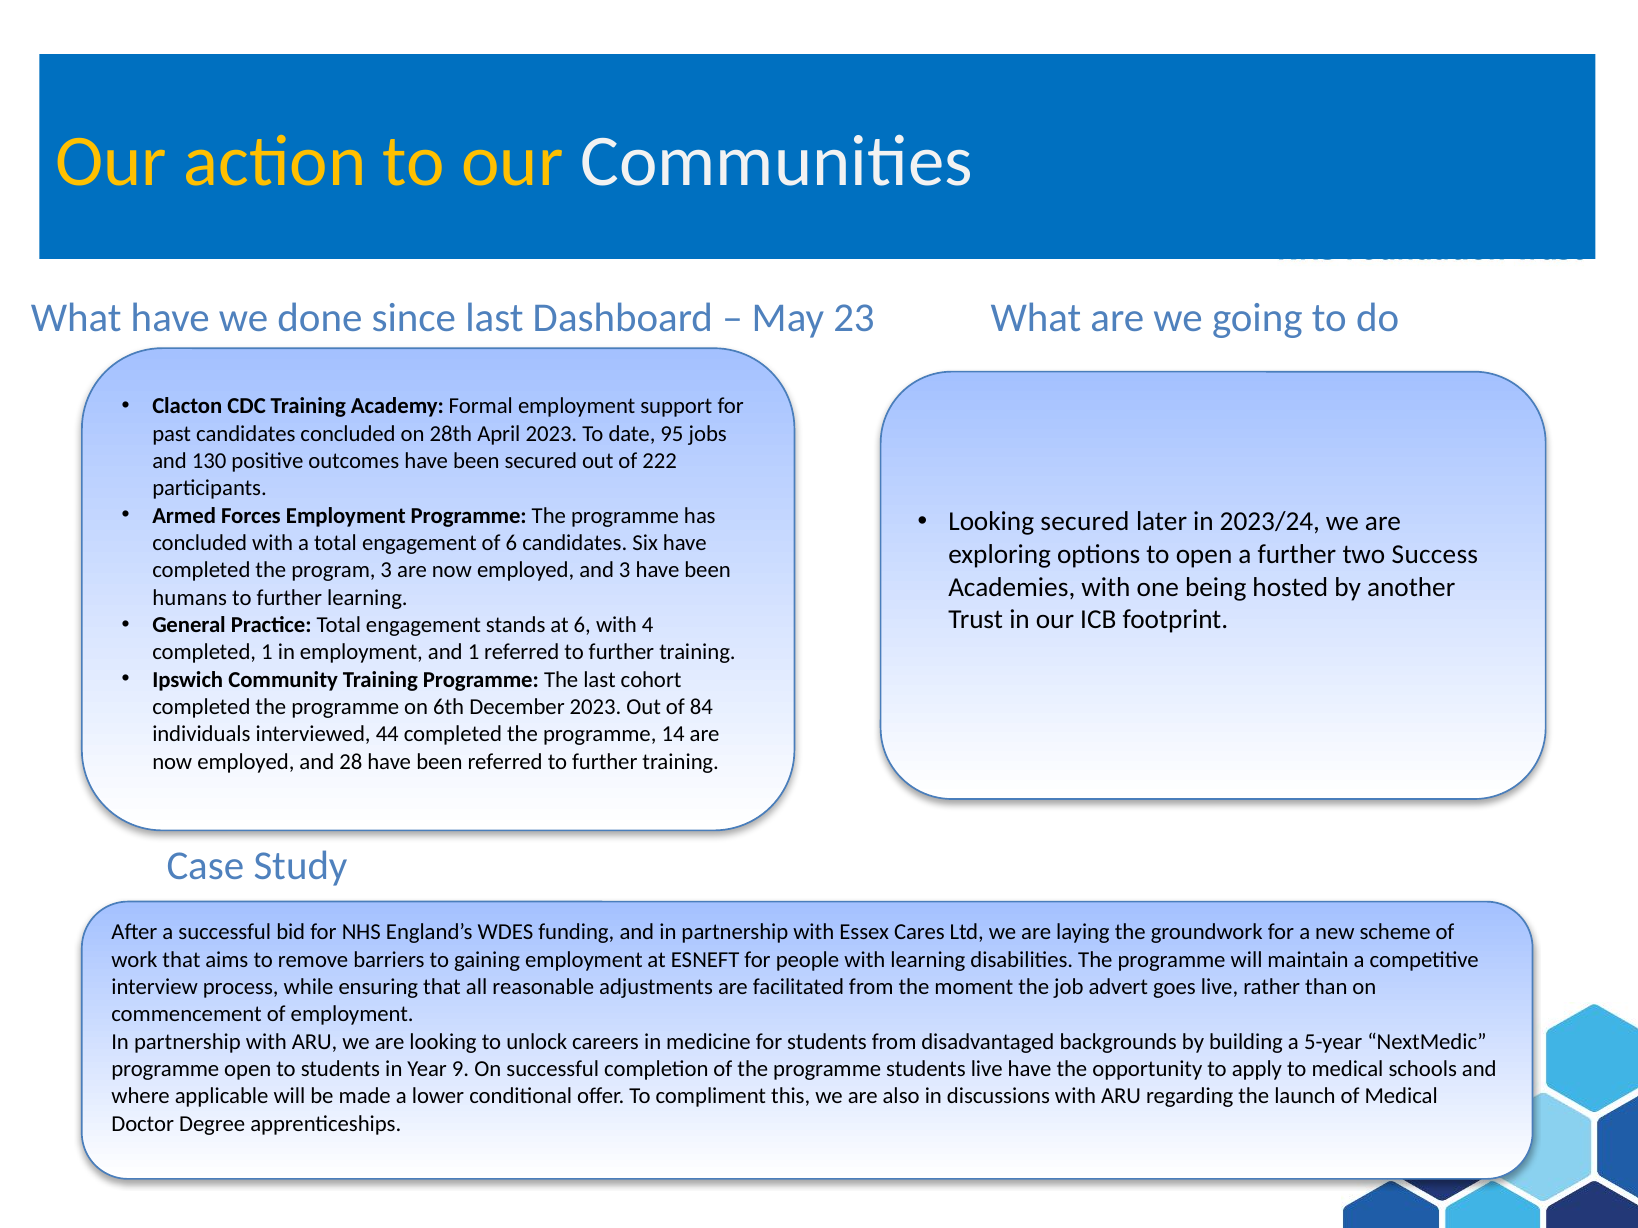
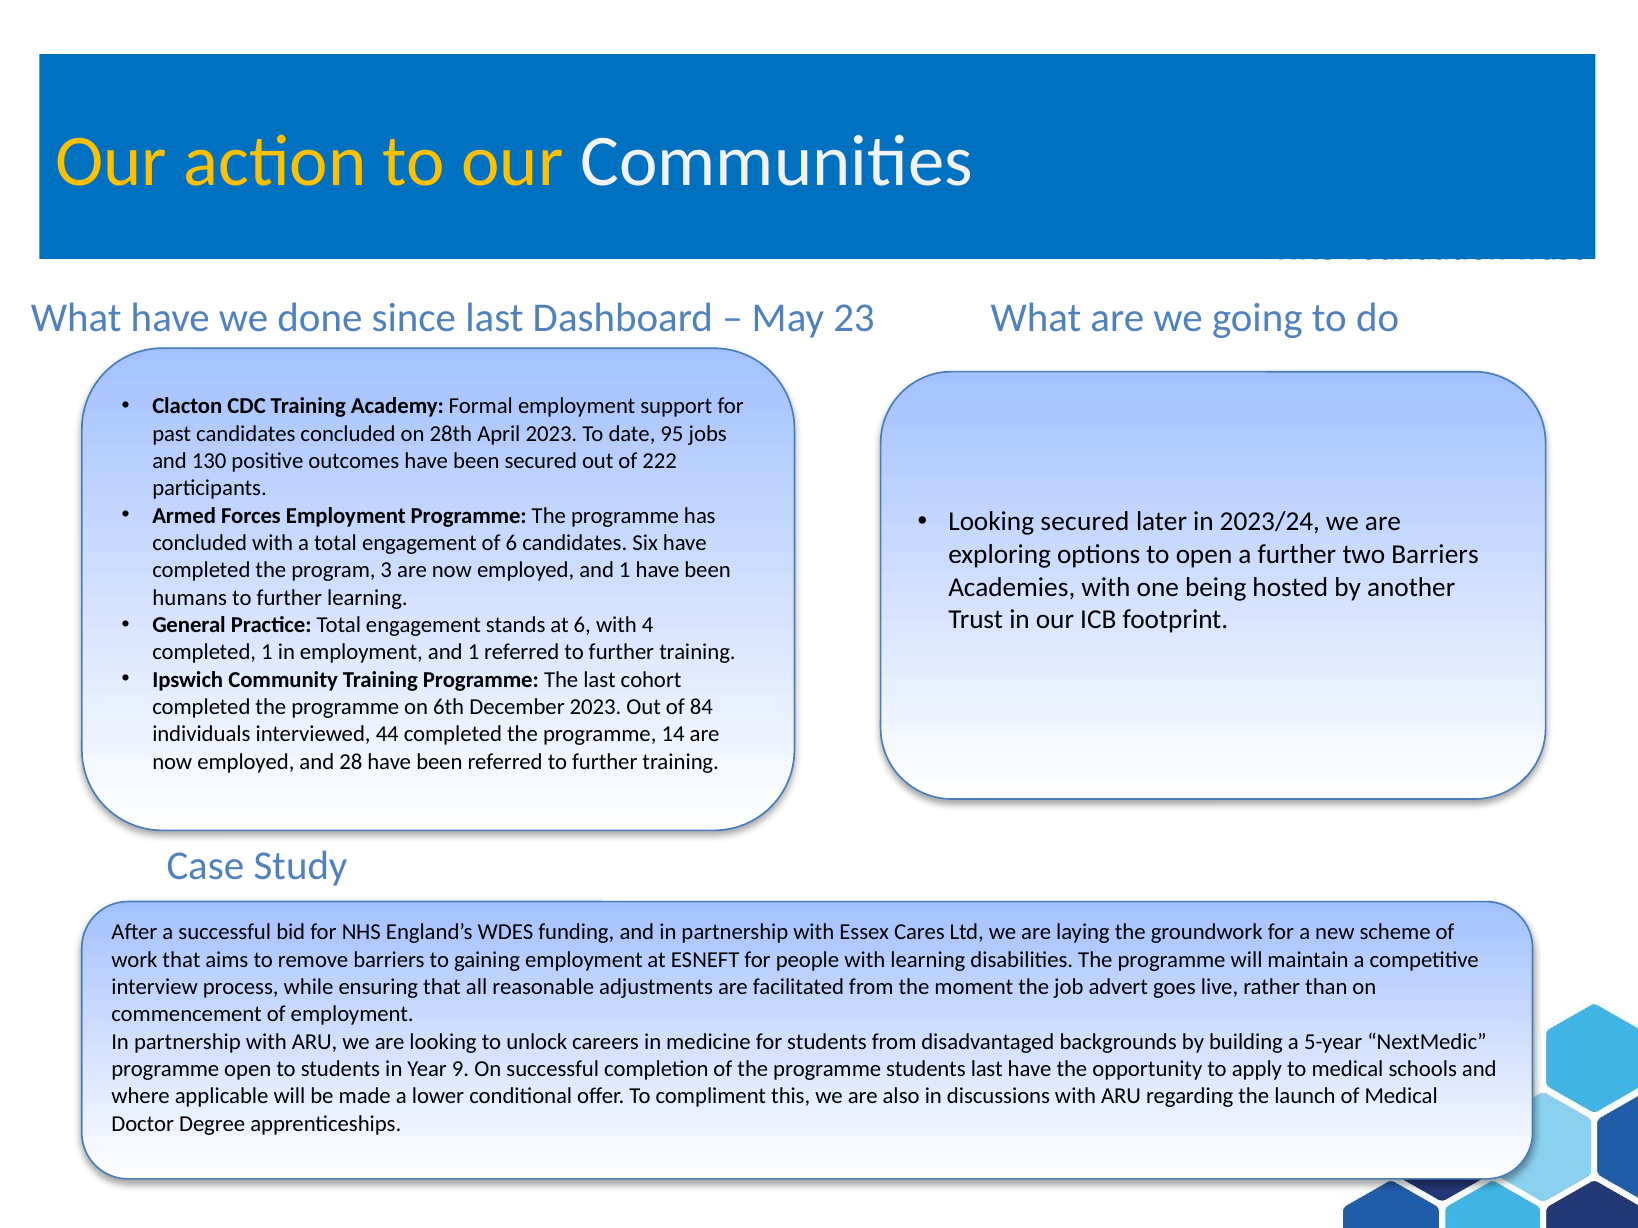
two Success: Success -> Barriers (1435, 555)
employed and 3: 3 -> 1 (625, 571)
students live: live -> last (987, 1070)
